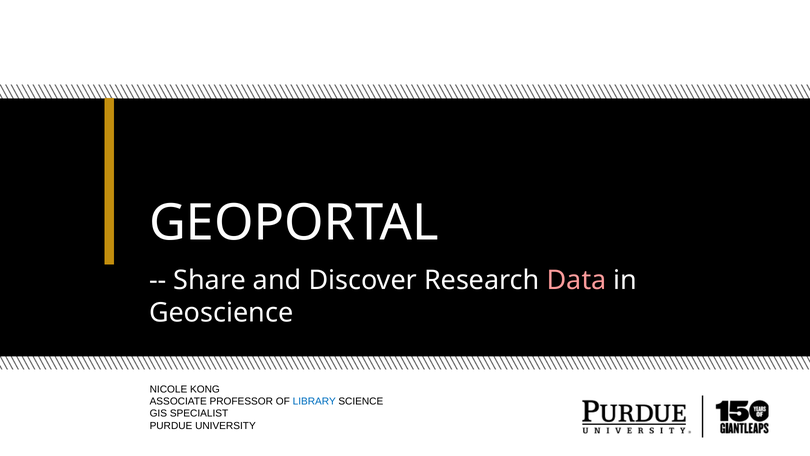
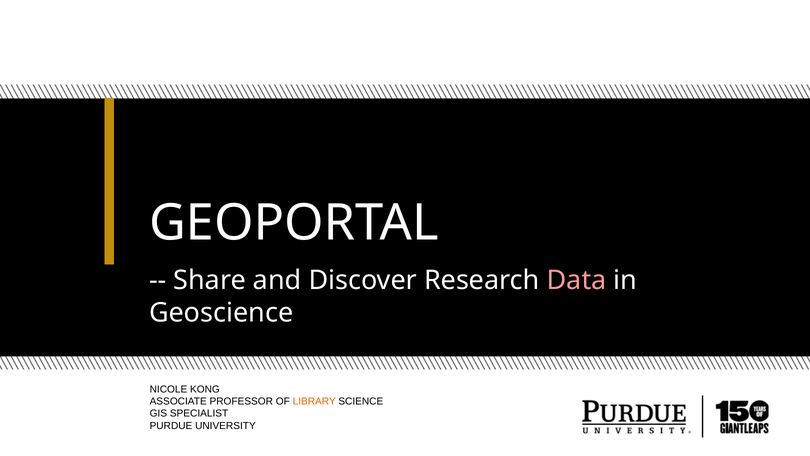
LIBRARY colour: blue -> orange (314, 401)
